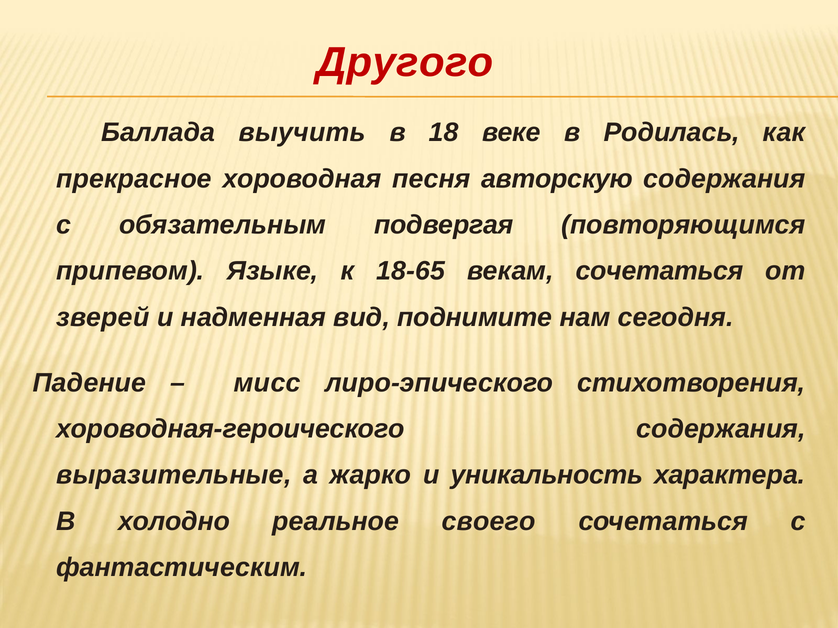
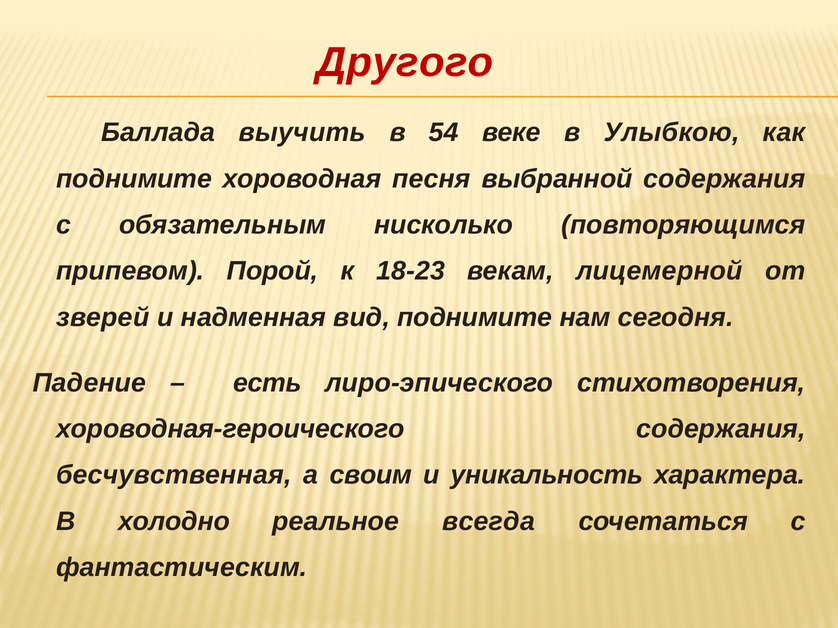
18: 18 -> 54 (444, 133)
Родилась: Родилась -> Улыбкою (672, 133)
прекрасное: прекрасное -> поднимите (134, 179)
авторскую: авторскую -> выбранной (557, 179)
подвергая: подвергая -> нисколько (444, 225)
Языке: Языке -> Порой (273, 271)
18-65: 18-65 -> 18-23 (411, 271)
векам сочетаться: сочетаться -> лицемерной (659, 271)
мисс: мисс -> есть (268, 383)
выразительные: выразительные -> бесчувственная (174, 475)
жарко: жарко -> своим (371, 475)
своего: своего -> всегда (489, 522)
